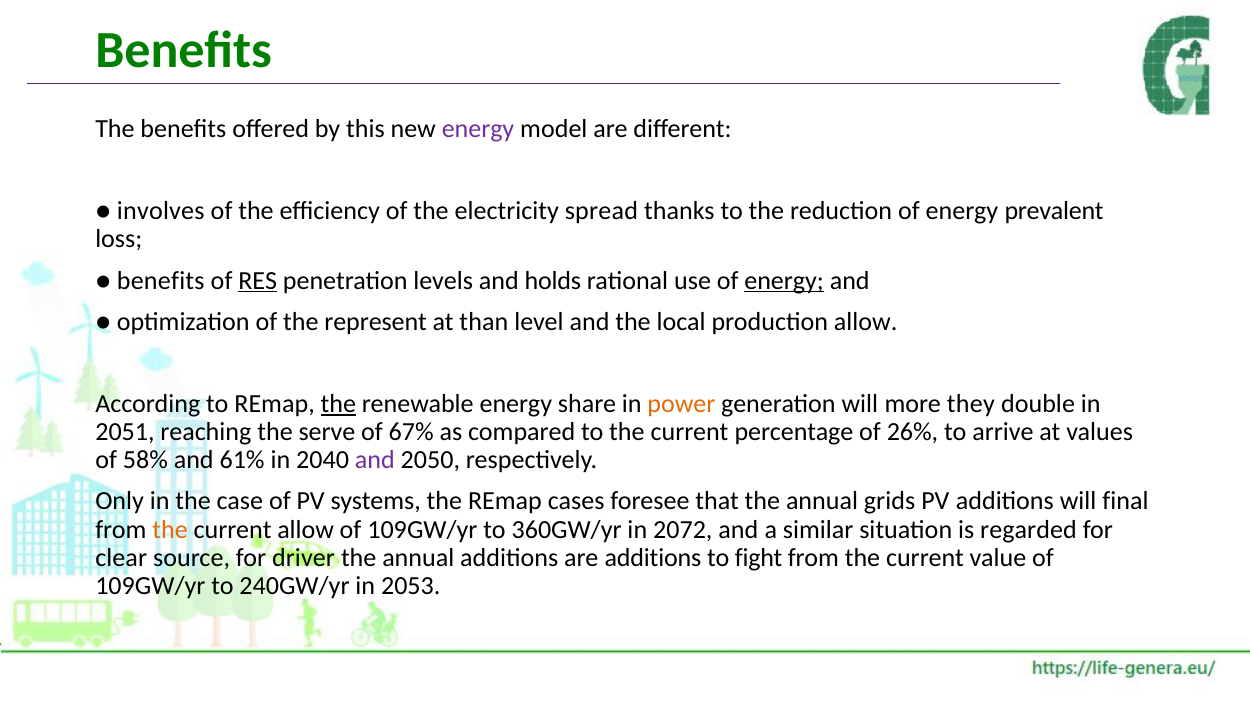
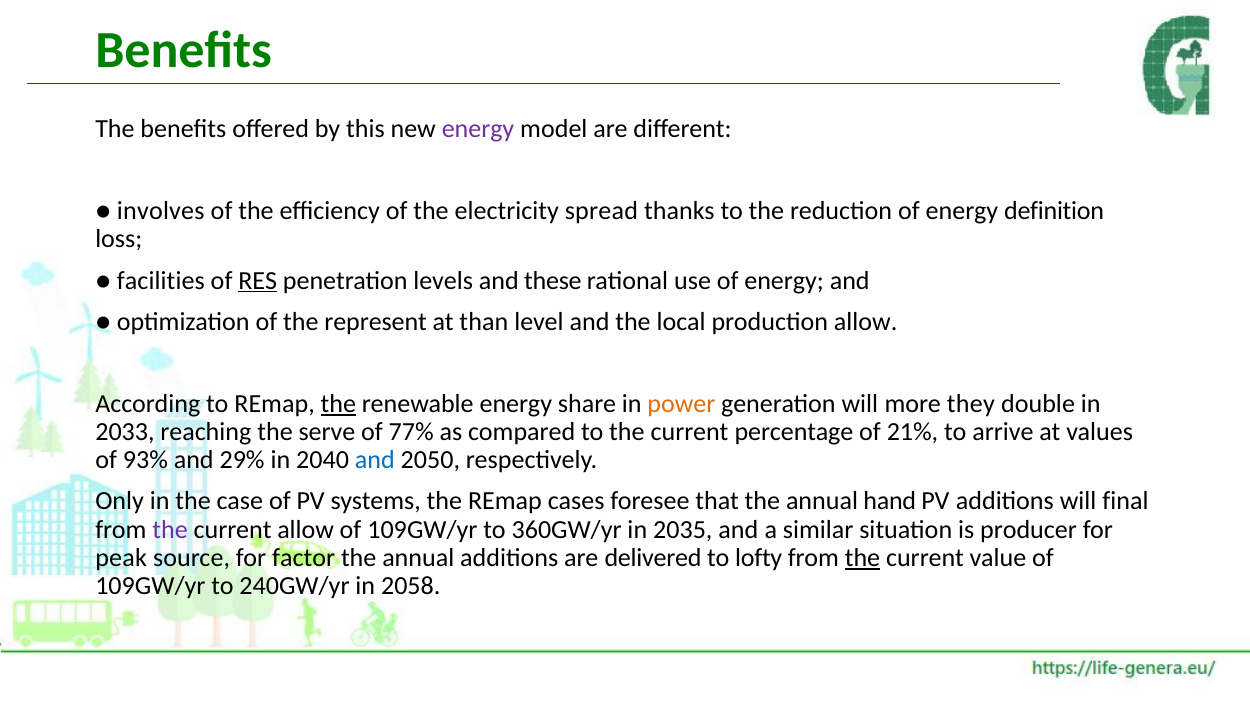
prevalent: prevalent -> definition (1054, 211)
benefits: benefits -> facilities (161, 281)
holds: holds -> these (553, 281)
energy underline: present -> none (784, 281)
2051: 2051 -> 2033 (125, 432)
67%: 67% -> 77% (411, 432)
26%: 26% -> 21% (912, 432)
58%: 58% -> 93% (145, 460)
61%: 61% -> 29% (242, 460)
and colour: purple -> blue (375, 460)
grids: grids -> hand (890, 501)
the colour: orange -> purple (170, 530)
2072: 2072 -> 2035 (683, 530)
regarded: regarded -> producer (1028, 530)
clear: clear -> peak (121, 558)
driver: driver -> factor (304, 558)
are additions: additions -> delivered (653, 558)
fight: fight -> lofty (759, 558)
the underline: none -> present (863, 558)
2053: 2053 -> 2058 (411, 586)
